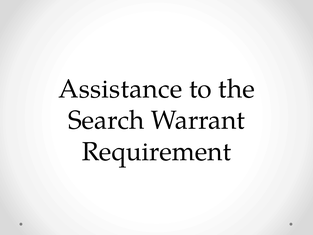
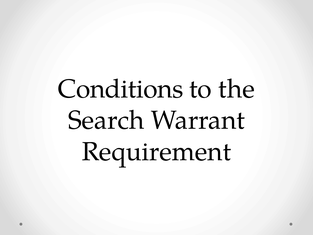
Assistance: Assistance -> Conditions (121, 89)
